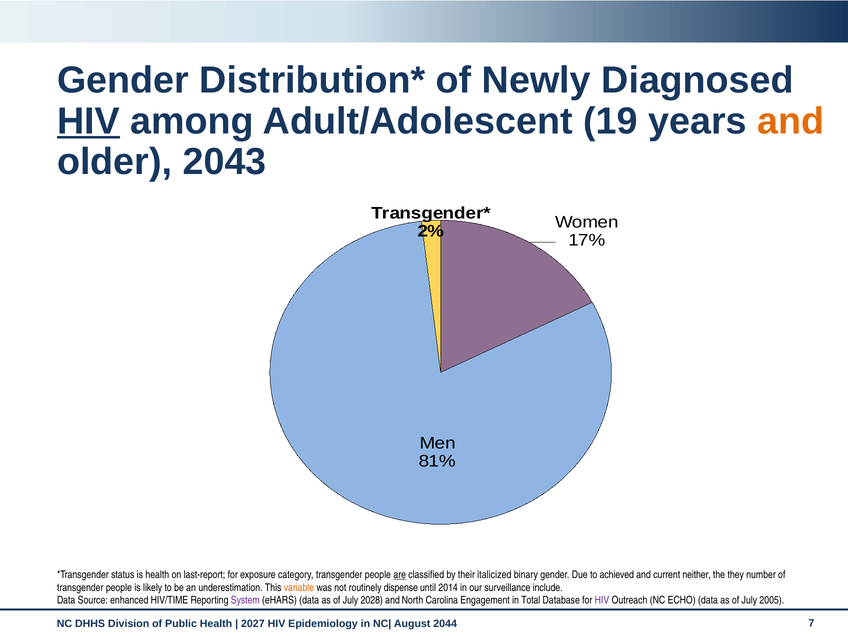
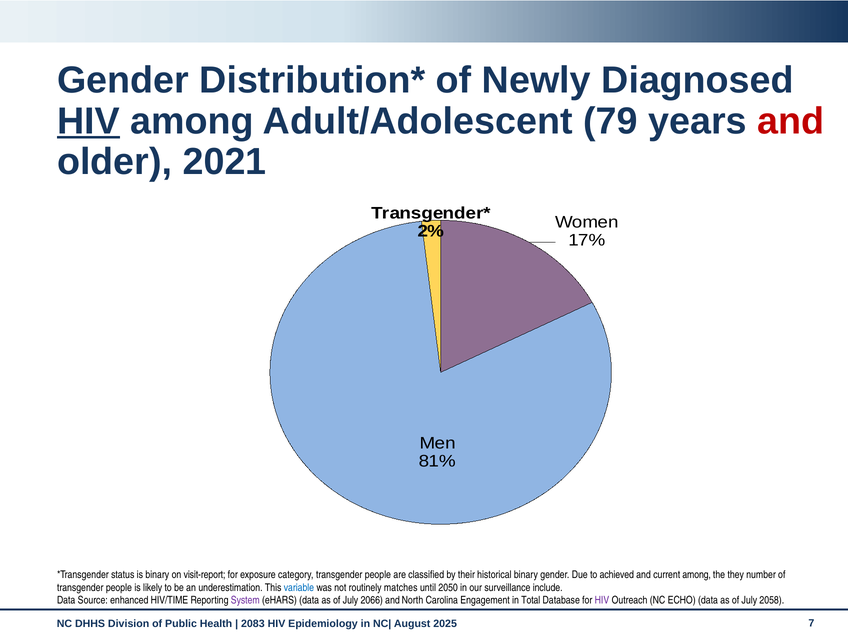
19: 19 -> 79 (610, 121)
and colour: orange -> red (791, 121)
2043: 2043 -> 2021 (225, 162)
is health: health -> binary (157, 575)
last-report: last-report -> visit-report (205, 575)
are underline: present -> none (400, 575)
italicized: italicized -> historical (494, 575)
current neither: neither -> among (697, 575)
variable colour: orange -> blue (299, 588)
dispense: dispense -> matches (401, 588)
2014: 2014 -> 2050 (448, 588)
2028: 2028 -> 2066 (372, 600)
2005: 2005 -> 2058 (772, 600)
2027: 2027 -> 2083 (253, 624)
2044: 2044 -> 2025 (445, 624)
